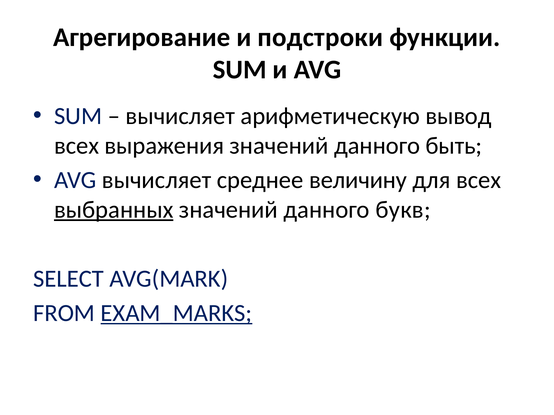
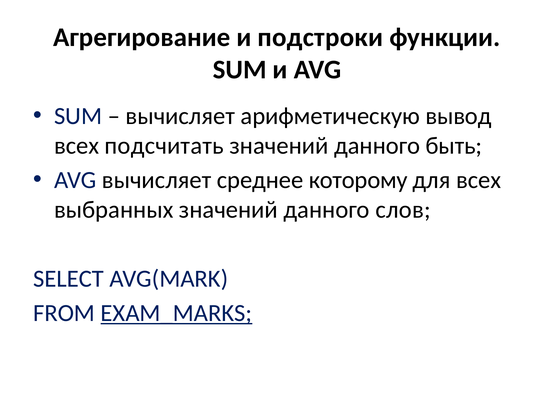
выражения: выражения -> подсчитать (164, 146)
величину: величину -> которому (358, 180)
выбранных underline: present -> none (114, 210)
букв: букв -> слов (403, 210)
